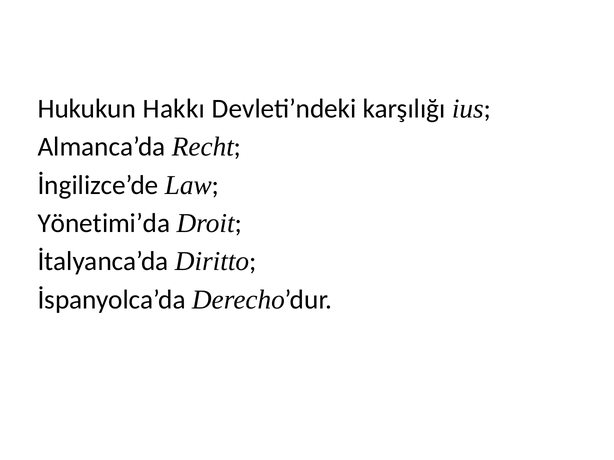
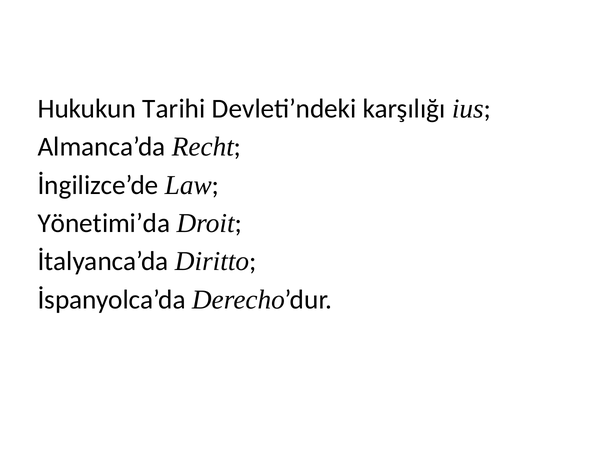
Hakkı: Hakkı -> Tarihi (174, 109)
